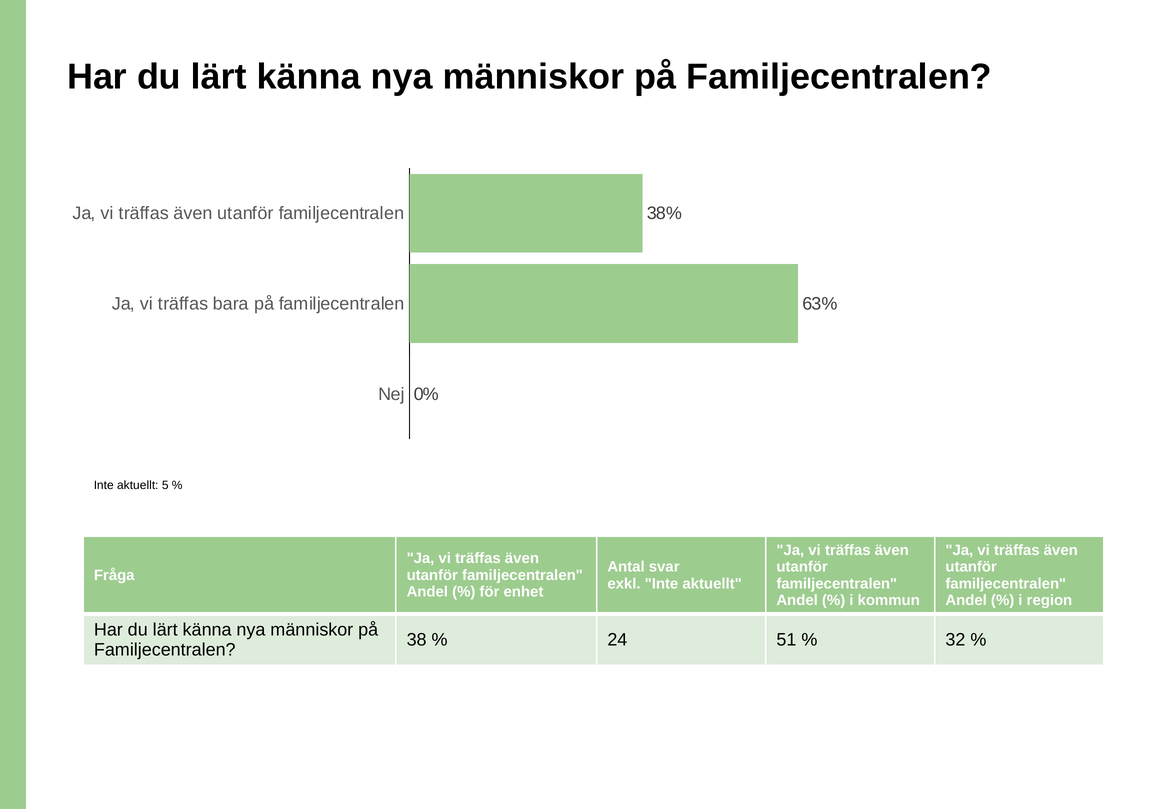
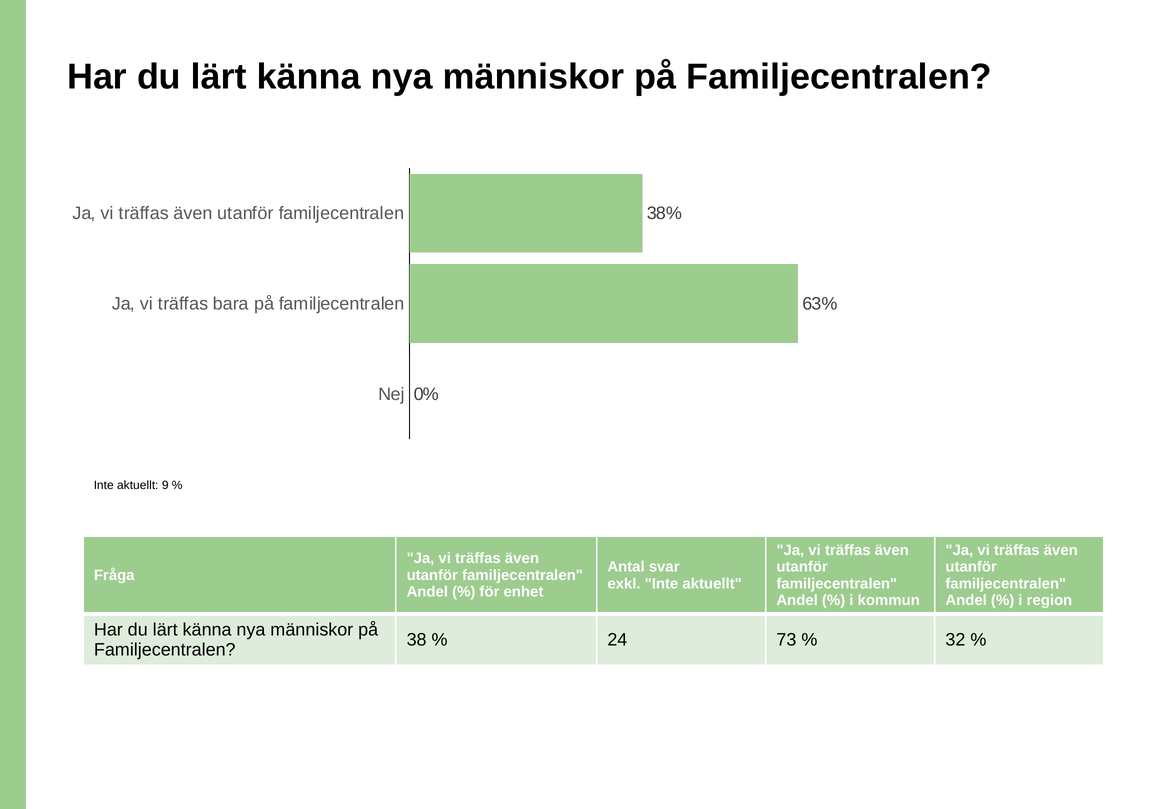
5: 5 -> 9 (165, 485)
51: 51 -> 73 (786, 640)
